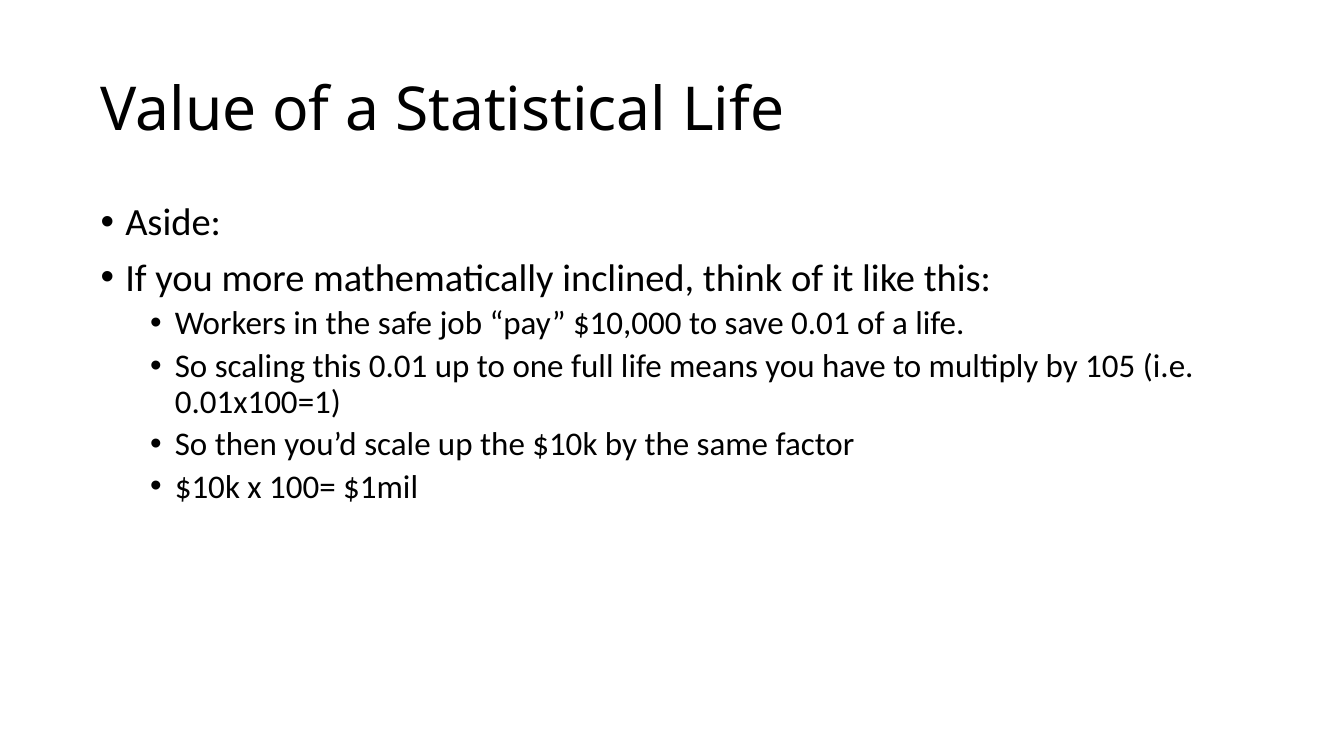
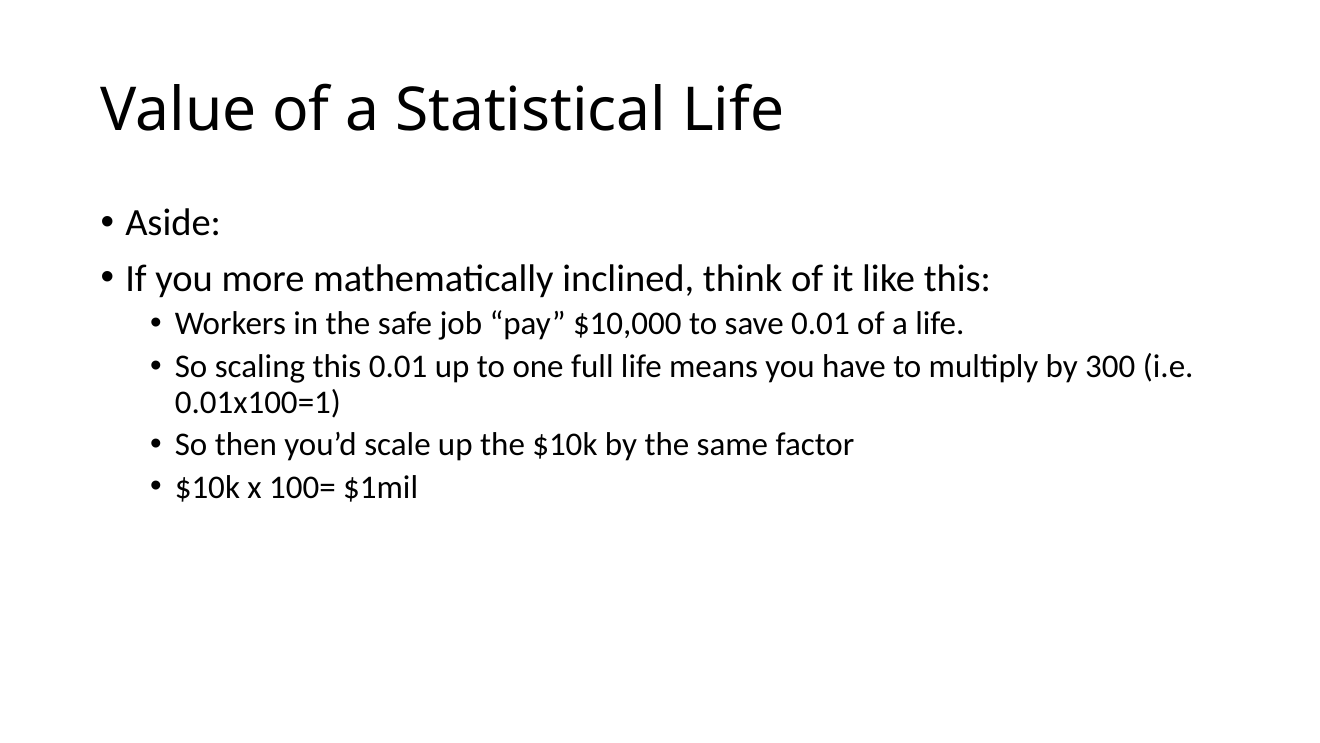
105: 105 -> 300 (1110, 366)
